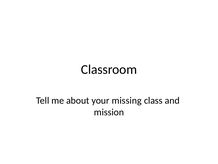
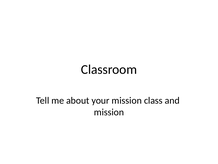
your missing: missing -> mission (127, 100)
